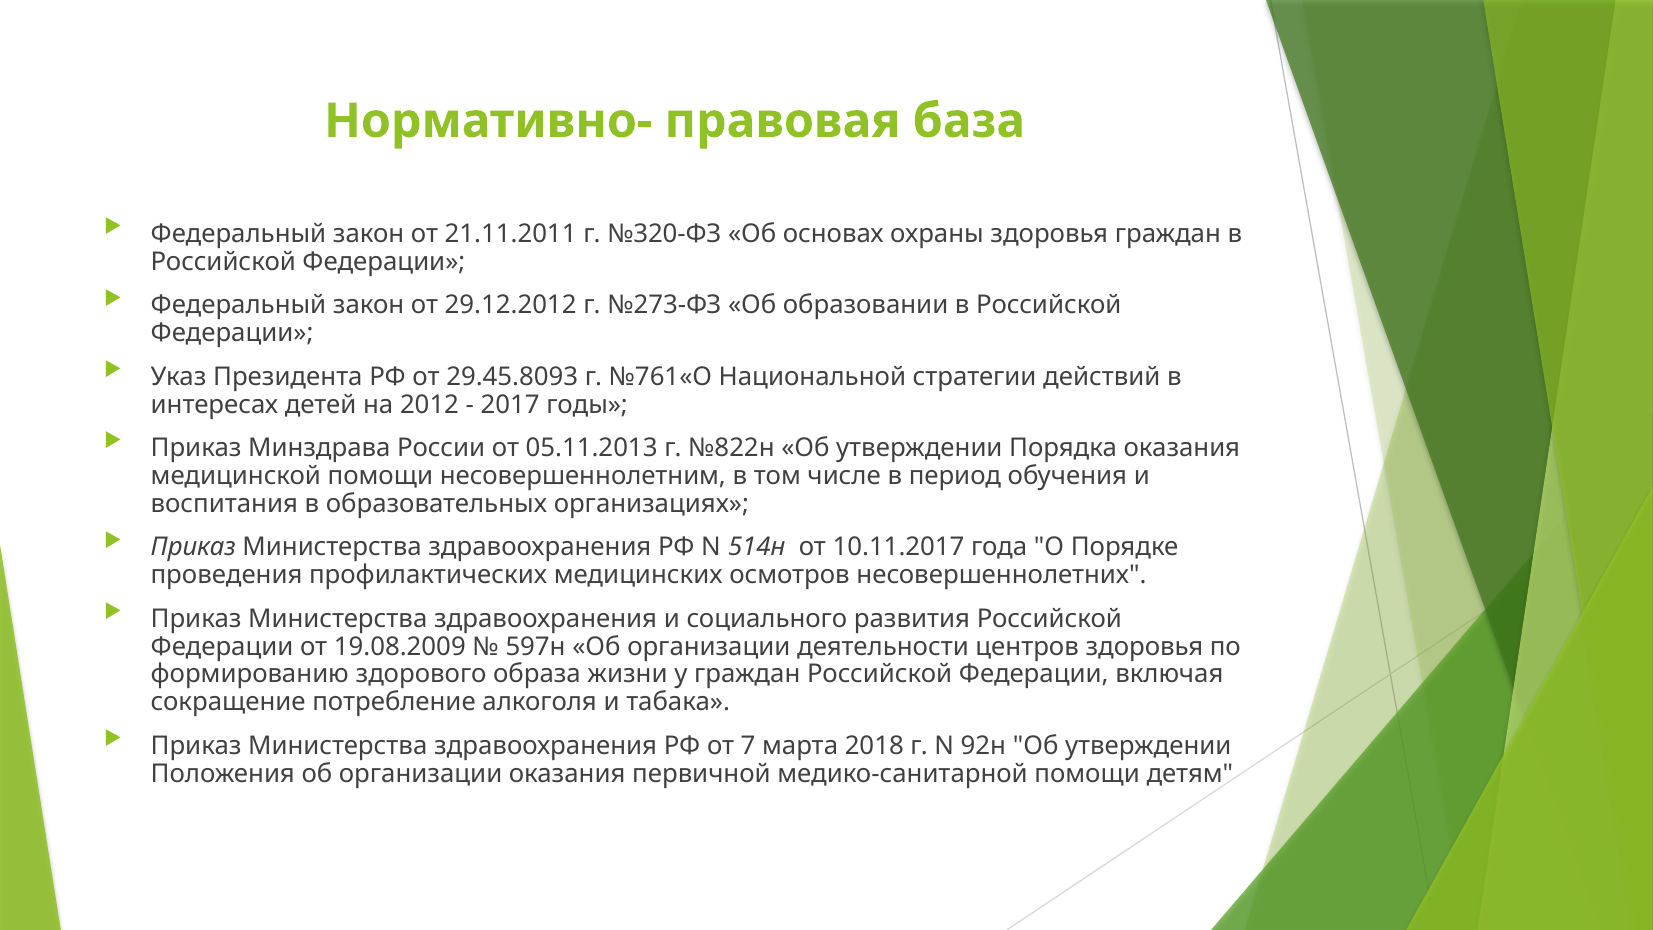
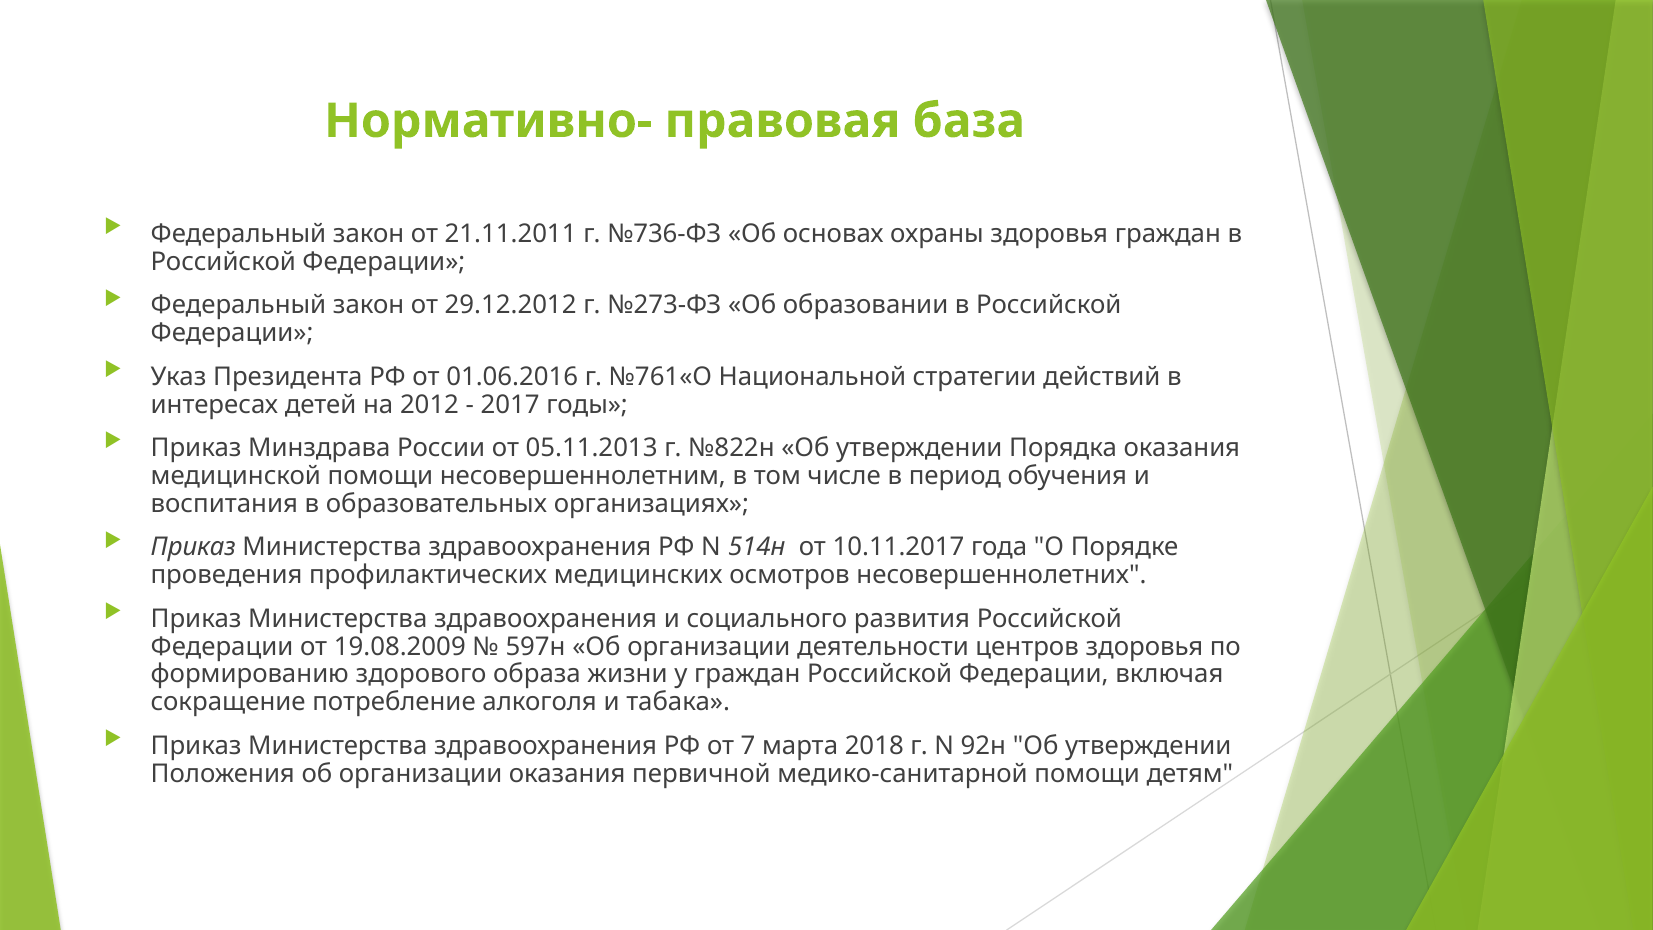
№320-ФЗ: №320-ФЗ -> №736-ФЗ (664, 234)
29.45.8093: 29.45.8093 -> 01.06.2016 (512, 377)
